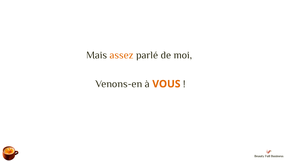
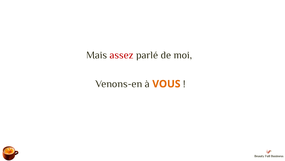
assez colour: orange -> red (121, 55)
